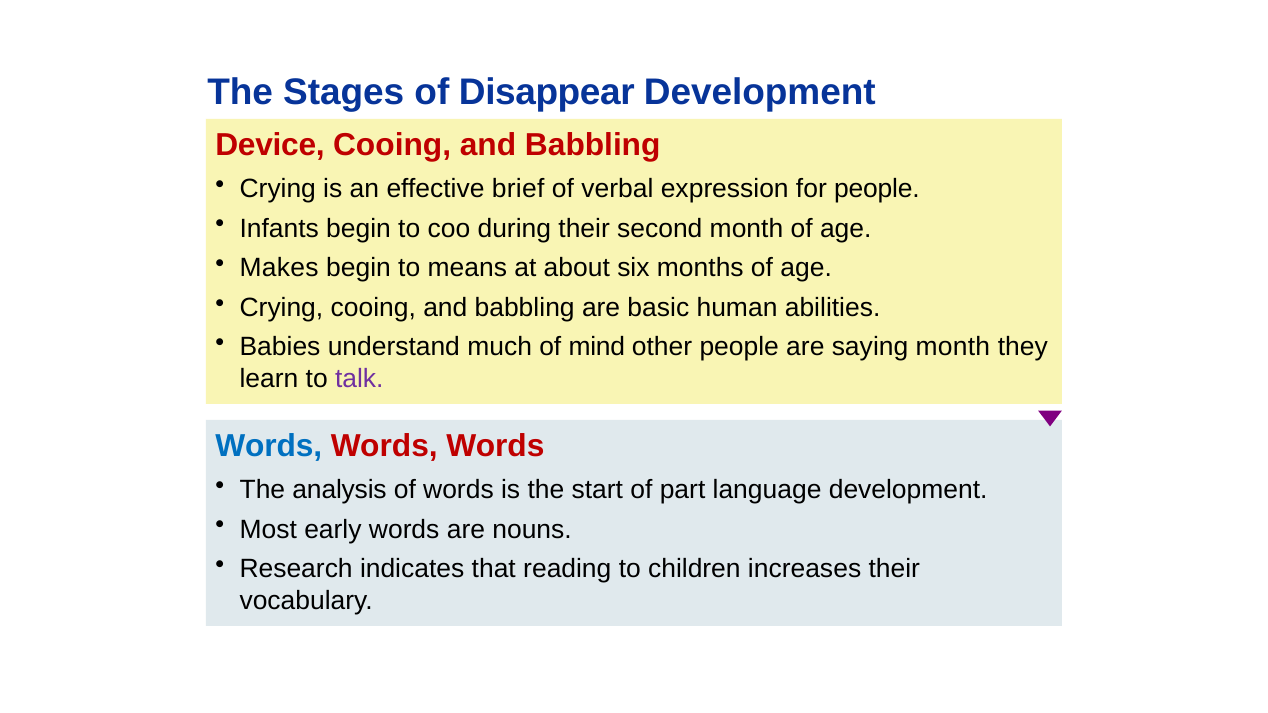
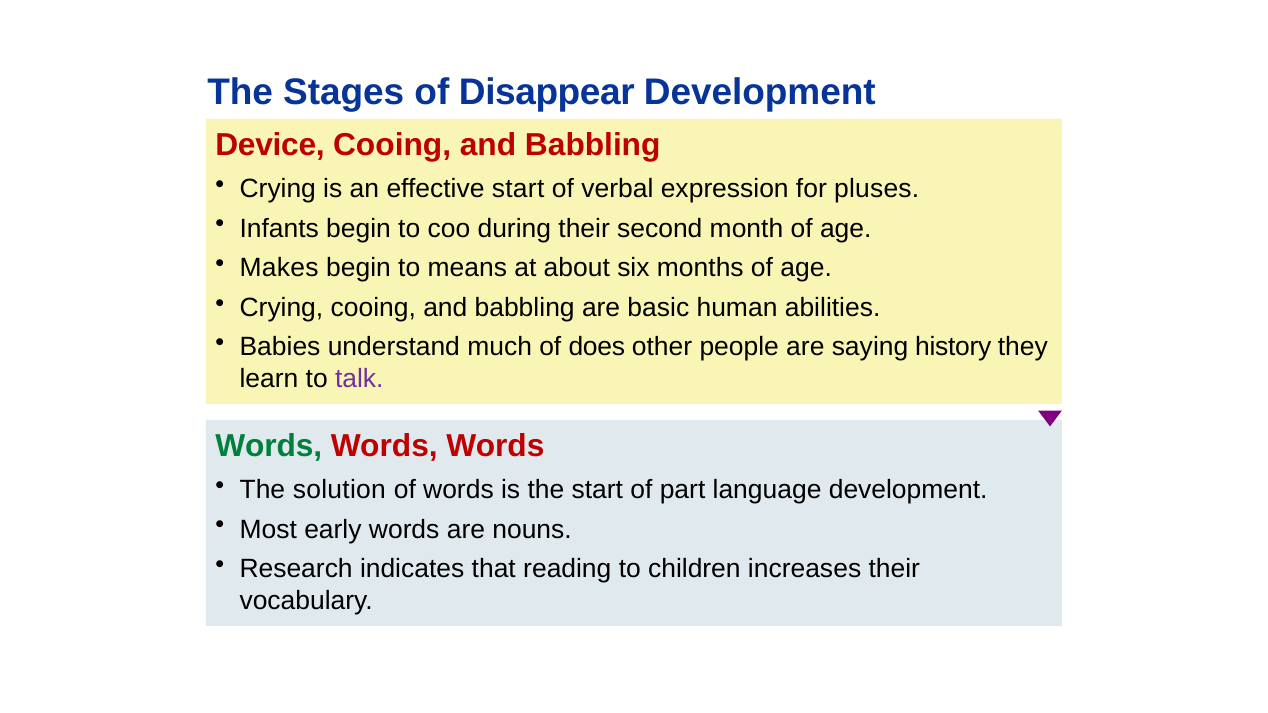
effective brief: brief -> start (518, 189)
for people: people -> pluses (877, 189)
mind: mind -> does (597, 347)
saying month: month -> history (953, 347)
Words colour: blue -> green (269, 446)
analysis: analysis -> solution (339, 490)
